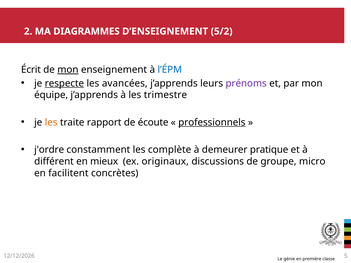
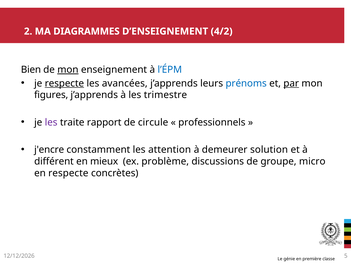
5/2: 5/2 -> 4/2 (222, 31)
Écrit: Écrit -> Bien (31, 70)
prénoms colour: purple -> blue (246, 83)
par underline: none -> present (291, 83)
équipe: équipe -> figures (51, 95)
les colour: orange -> purple (51, 122)
écoute: écoute -> circule (153, 122)
professionnels underline: present -> none (212, 122)
j'ordre: j'ordre -> j'encre (49, 150)
complète: complète -> attention (170, 150)
pratique: pratique -> solution (269, 150)
originaux: originaux -> problème (165, 162)
en facilitent: facilitent -> respecte (68, 173)
